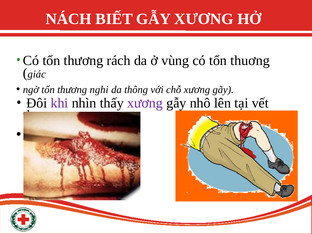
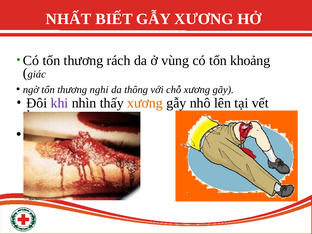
NÁCH: NÁCH -> NHẤT (68, 19)
thuơng: thuơng -> khoảng (250, 60)
xương colour: purple -> orange (145, 103)
